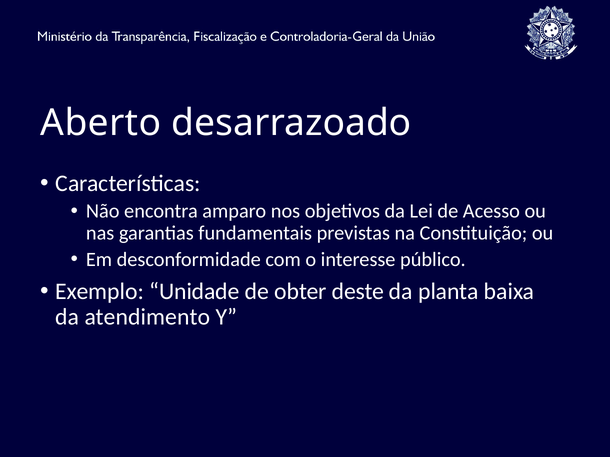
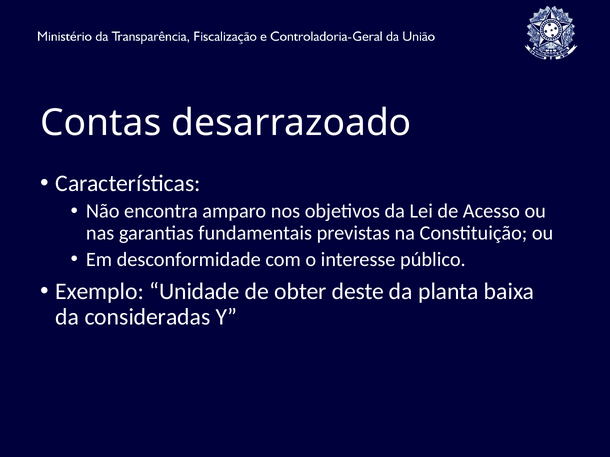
Aberto: Aberto -> Contas (101, 123)
atendimento: atendimento -> consideradas (147, 318)
